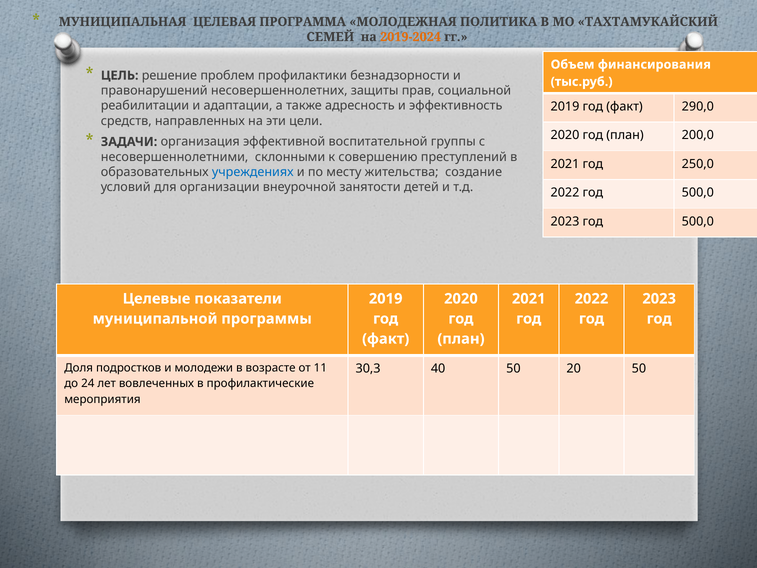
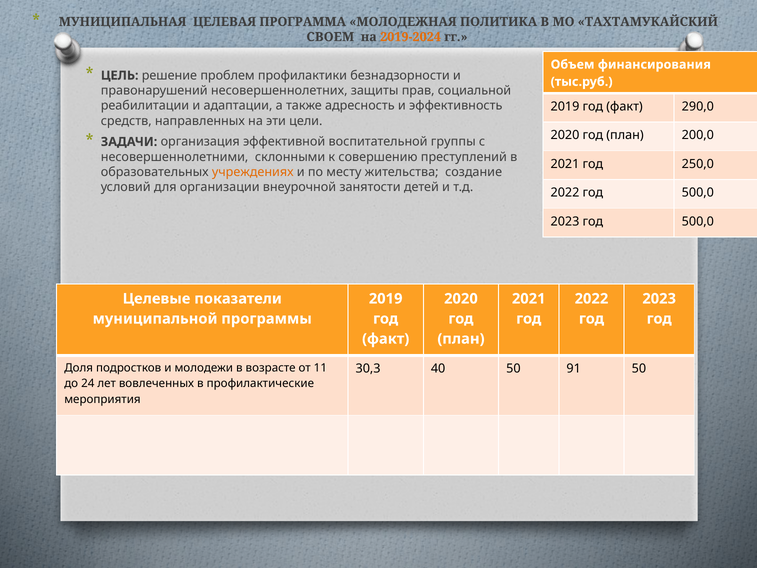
СЕМЕЙ: СЕМЕЙ -> СВОЕМ (330, 37)
учреждениях colour: blue -> orange (253, 172)
20: 20 -> 91 (574, 369)
